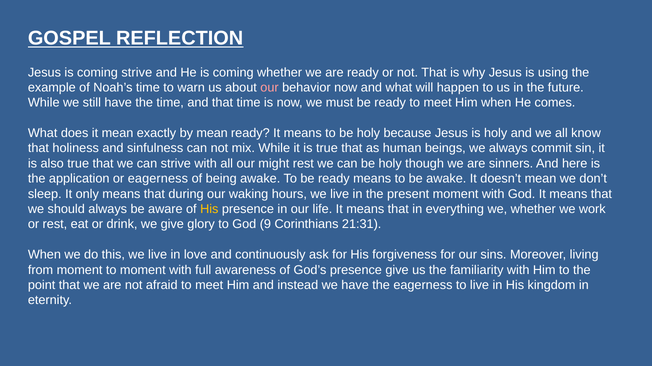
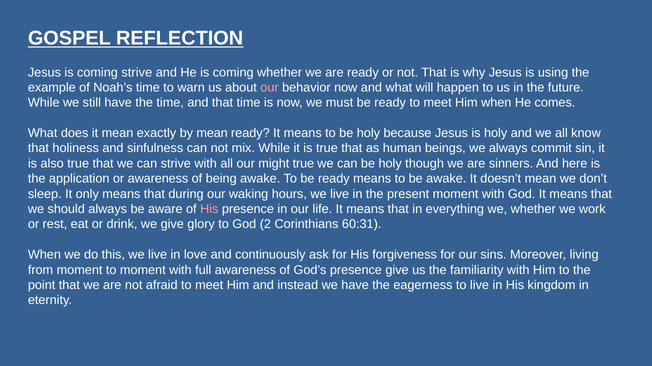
might rest: rest -> true (303, 164)
or eagerness: eagerness -> awareness (158, 179)
His colour: yellow -> pink (209, 209)
9: 9 -> 2 (265, 225)
21:31: 21:31 -> 60:31 (362, 225)
